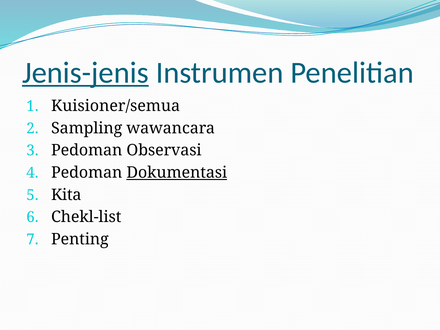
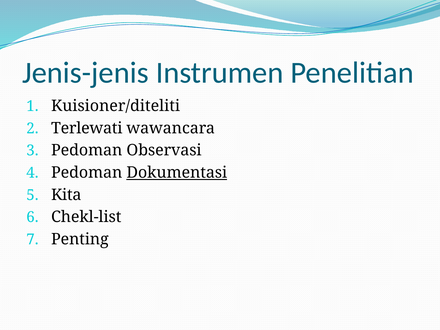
Jenis-jenis underline: present -> none (85, 73)
Kuisioner/semua: Kuisioner/semua -> Kuisioner/diteliti (116, 106)
Sampling: Sampling -> Terlewati (87, 128)
